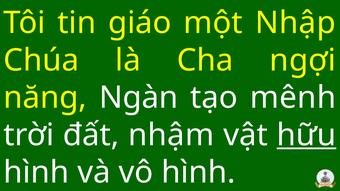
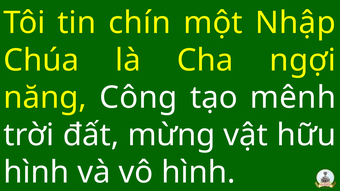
giáo: giáo -> chín (140, 23)
Ngàn: Ngàn -> Công (138, 98)
nhậm: nhậm -> mừng (171, 135)
hữu underline: present -> none (306, 135)
